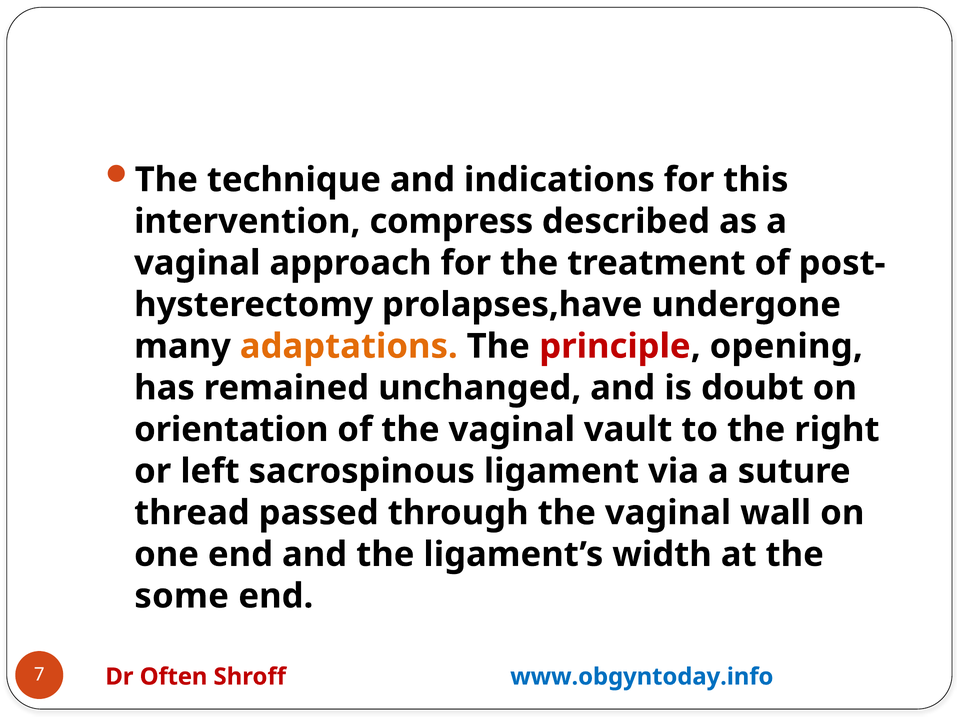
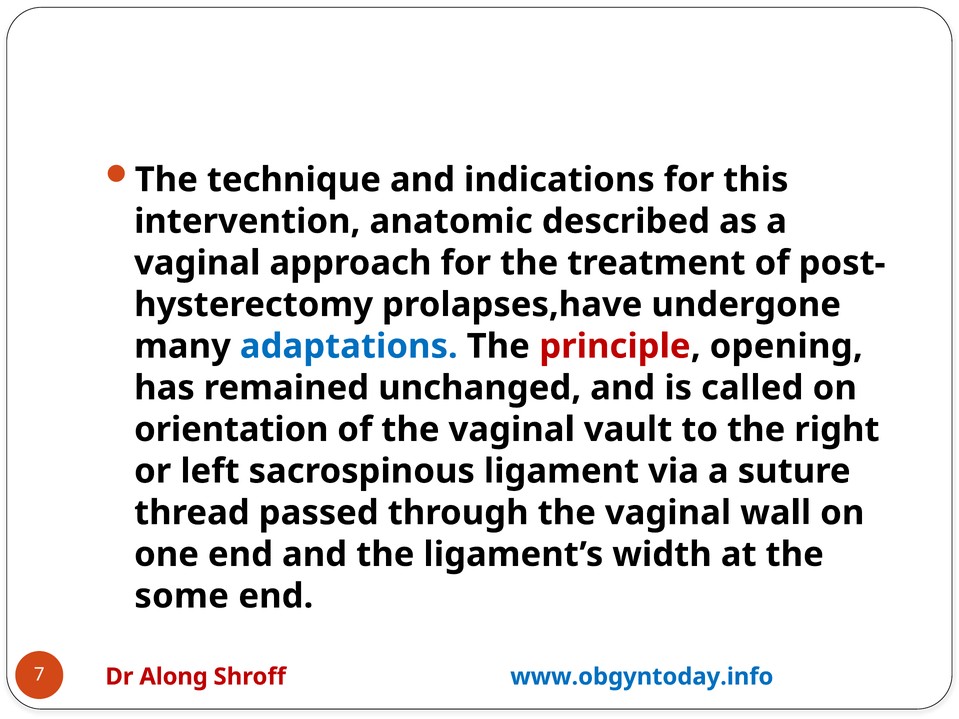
compress: compress -> anatomic (451, 221)
adaptations colour: orange -> blue (349, 346)
doubt: doubt -> called (752, 388)
Often: Often -> Along (174, 677)
